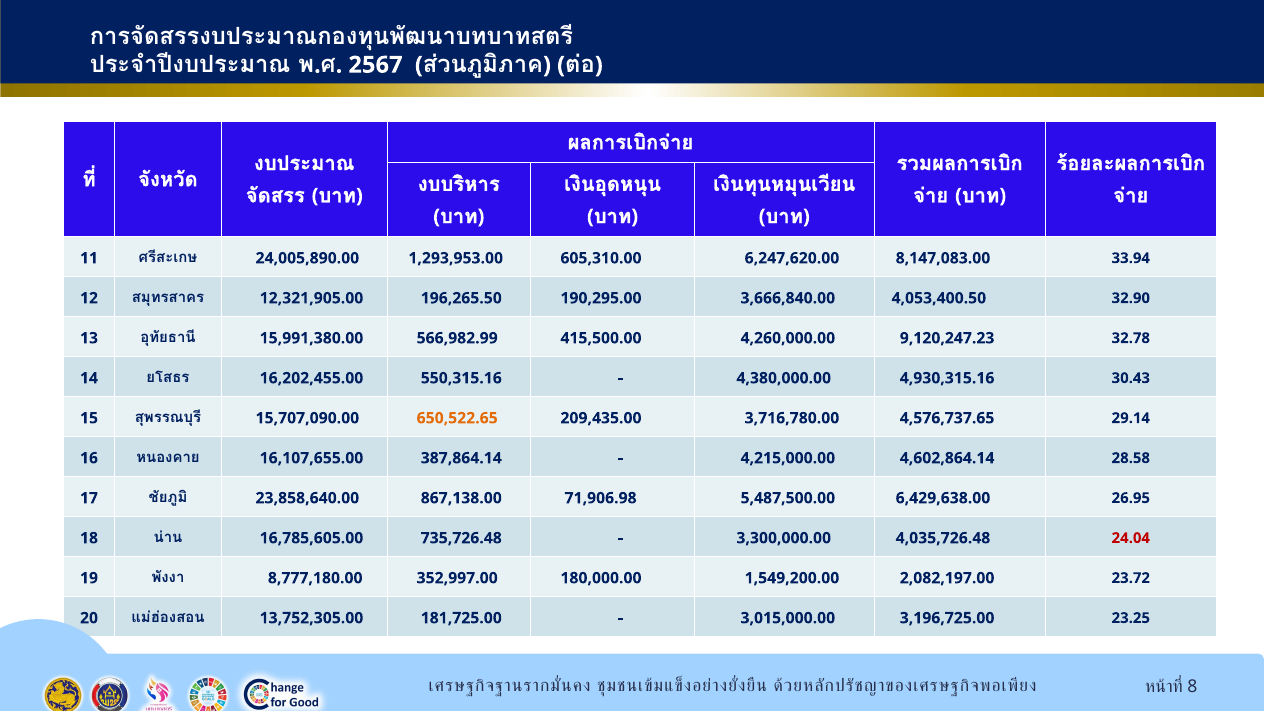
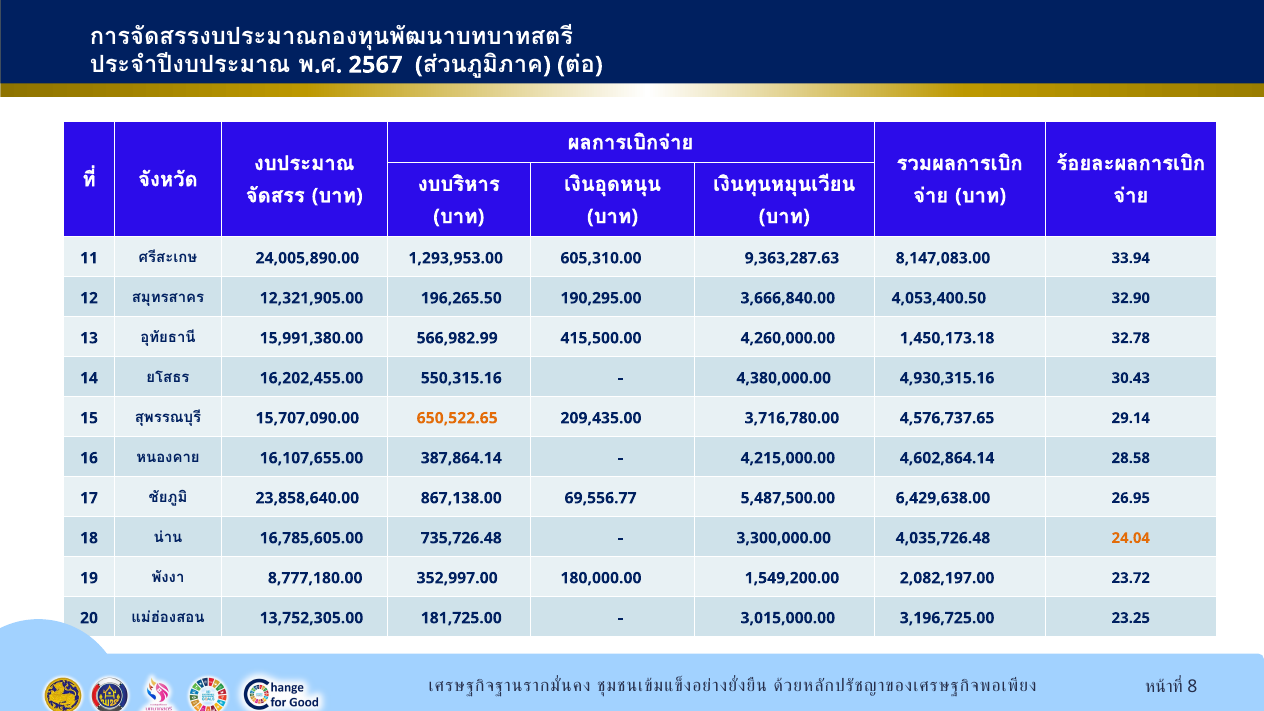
6,247,620.00: 6,247,620.00 -> 9,363,287.63 (792, 258)
9,120,247.23: 9,120,247.23 -> 1,450,173.18 (947, 338)
71,906.98: 71,906.98 -> 69,556.77 (601, 498)
24.04 colour: red -> orange (1131, 538)
